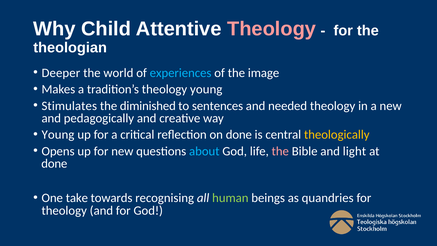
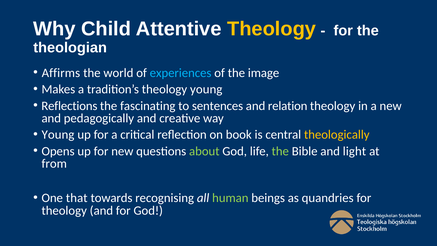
Theology colour: pink -> yellow (272, 29)
Deeper: Deeper -> Affirms (61, 73)
Stimulates: Stimulates -> Reflections (69, 106)
diminished: diminished -> fascinating (148, 106)
needed: needed -> relation (288, 106)
on done: done -> book (239, 135)
about colour: light blue -> light green (204, 151)
the colour: pink -> light green (280, 151)
done: done -> from (54, 164)
take: take -> that (77, 198)
